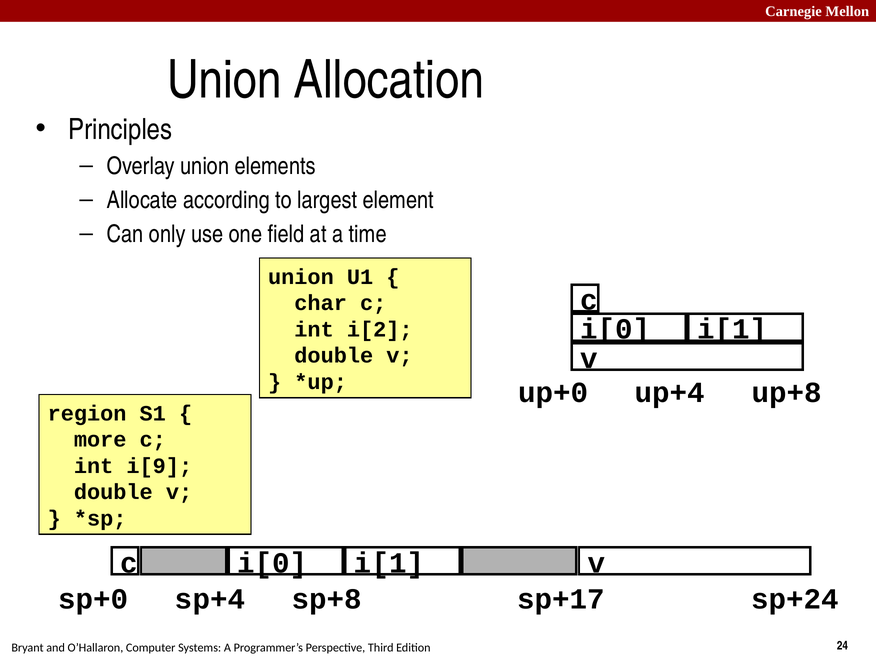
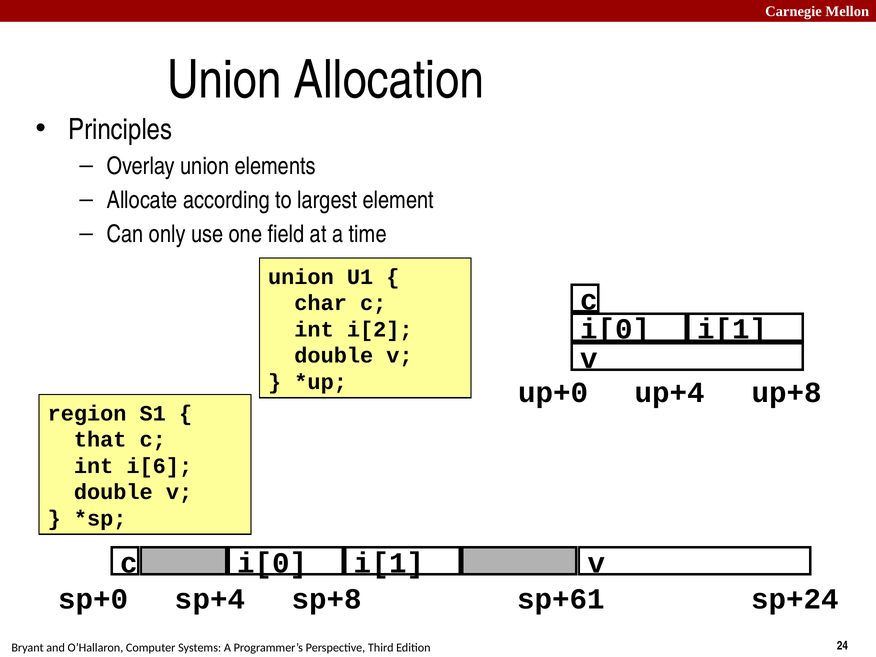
more: more -> that (100, 440)
i[9: i[9 -> i[6 (159, 466)
sp+17: sp+17 -> sp+61 (561, 599)
